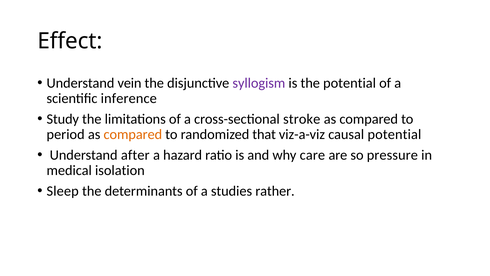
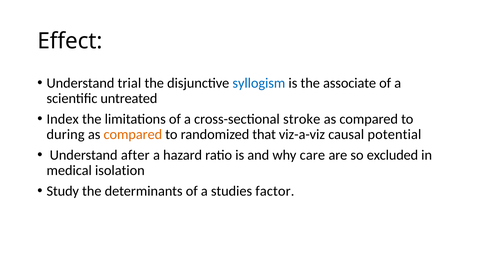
vein: vein -> trial (129, 83)
syllogism colour: purple -> blue (259, 83)
the potential: potential -> associate (350, 83)
inference: inference -> untreated (129, 98)
Study: Study -> Index (63, 119)
period: period -> during (66, 134)
pressure: pressure -> excluded (392, 155)
Sleep: Sleep -> Study (63, 191)
rather: rather -> factor (275, 191)
